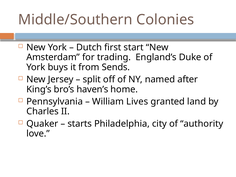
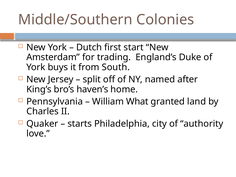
Sends: Sends -> South (116, 67)
Lives: Lives -> What (137, 102)
